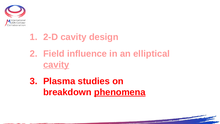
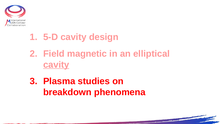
2-D: 2-D -> 5-D (51, 37)
influence: influence -> magnetic (87, 54)
phenomena underline: present -> none (120, 92)
